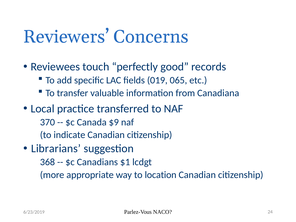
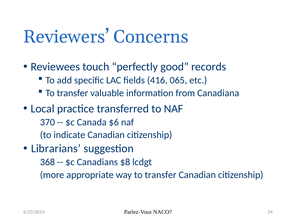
019: 019 -> 416 (157, 80)
$9: $9 -> $6 (114, 122)
$1: $1 -> $8 (125, 162)
way to location: location -> transfer (161, 175)
